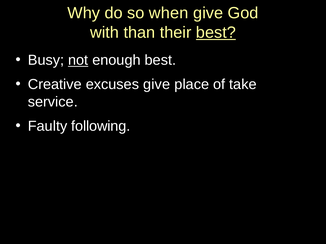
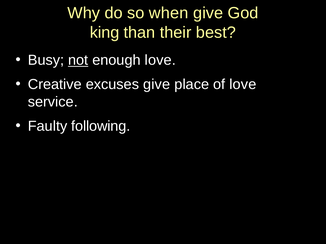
with: with -> king (105, 33)
best underline: present -> none (216, 33)
enough best: best -> love (160, 60)
of take: take -> love (243, 85)
